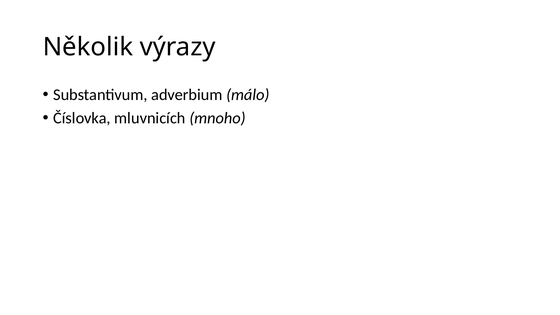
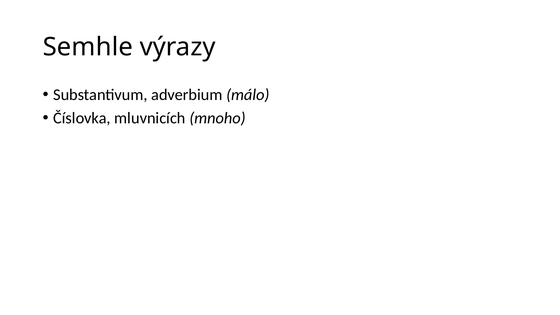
Několik: Několik -> Semhle (88, 47)
